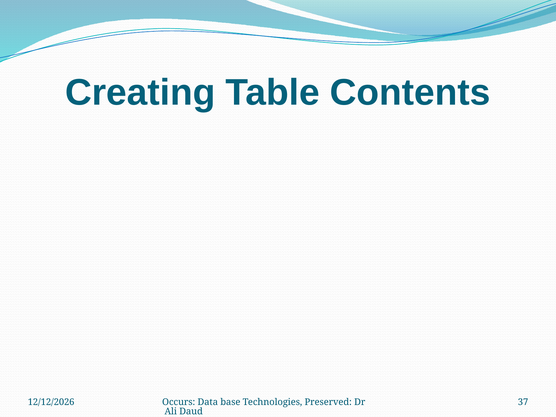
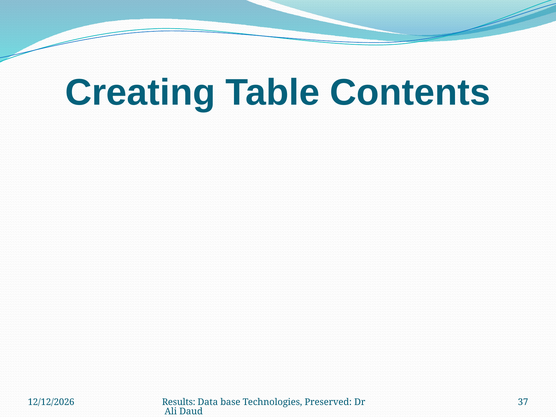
Occurs: Occurs -> Results (179, 402)
